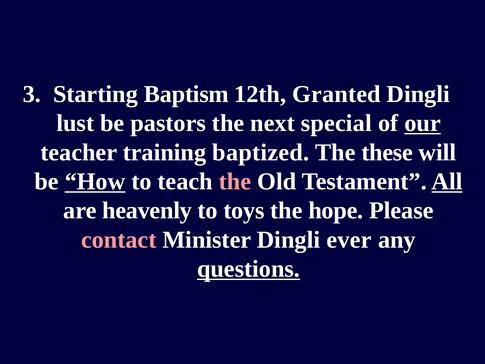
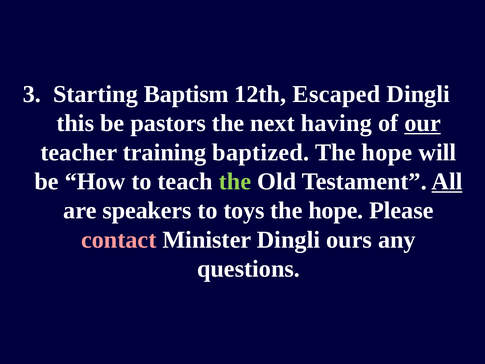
Granted: Granted -> Escaped (336, 94)
lust: lust -> this (75, 123)
special: special -> having (336, 123)
these: these -> hope (387, 152)
How underline: present -> none (95, 181)
the colour: pink -> light green (235, 181)
heavenly: heavenly -> speakers (147, 210)
ever: ever -> ours (349, 240)
questions underline: present -> none (249, 269)
